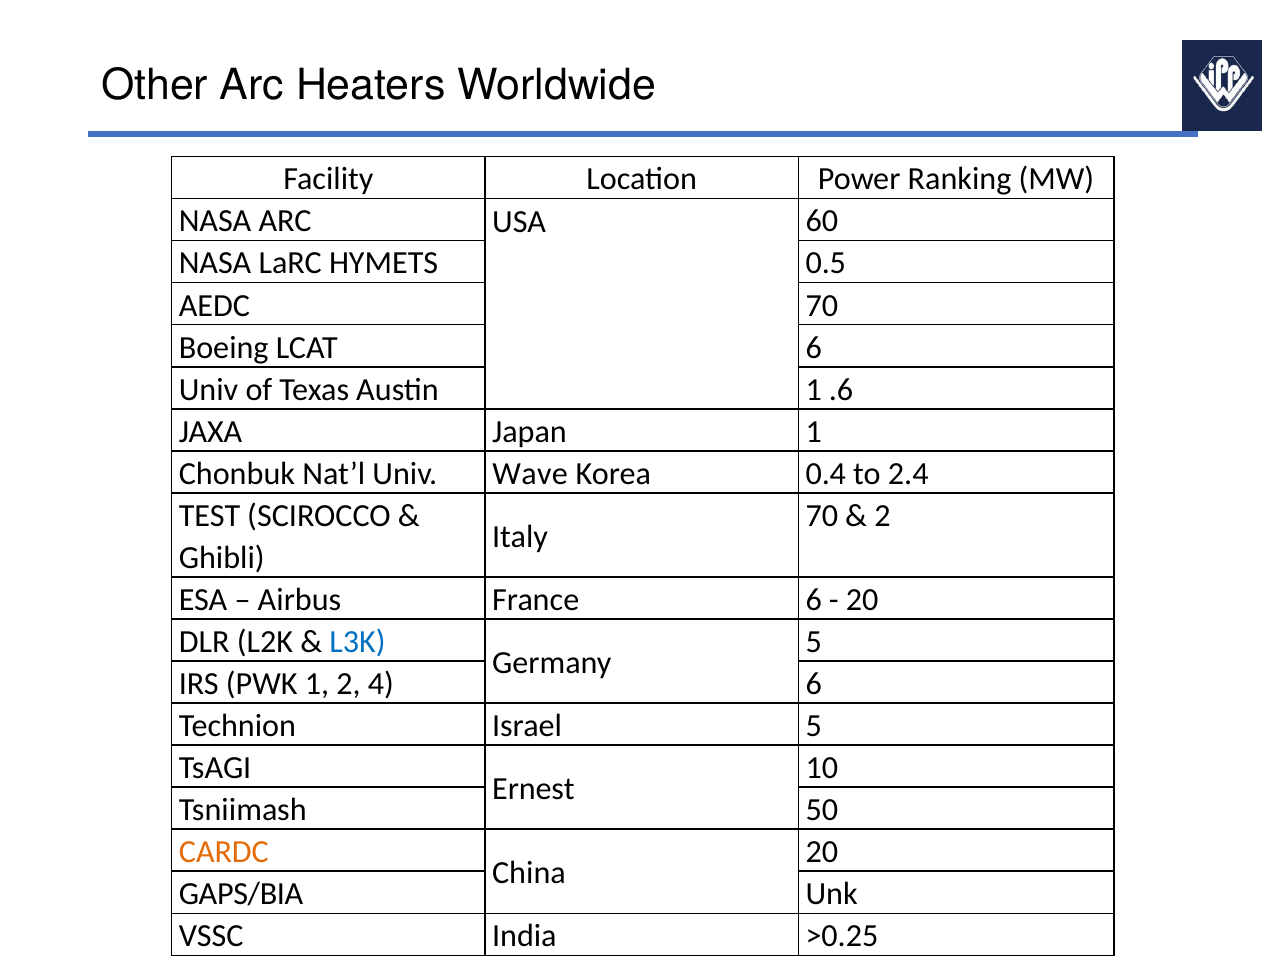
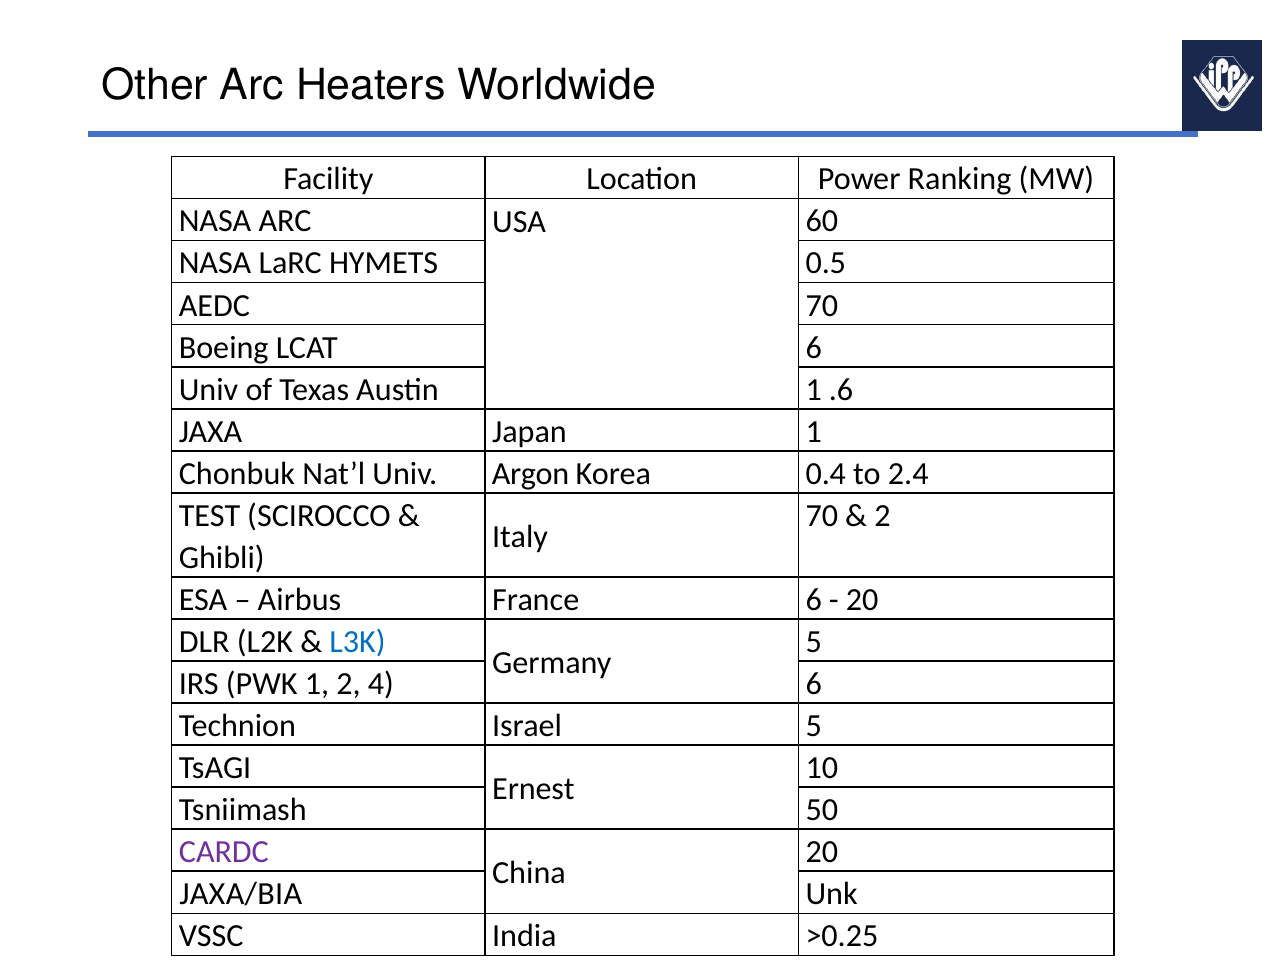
Wave: Wave -> Argon (530, 473)
CARDC colour: orange -> purple (224, 852)
GAPS/BIA: GAPS/BIA -> JAXA/BIA (241, 894)
